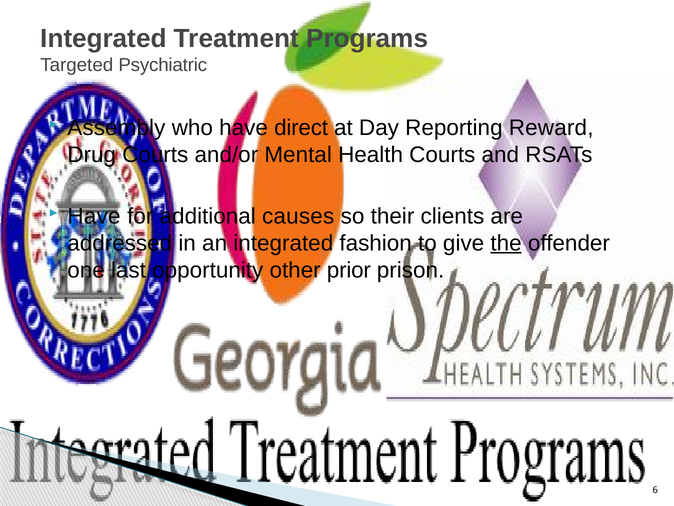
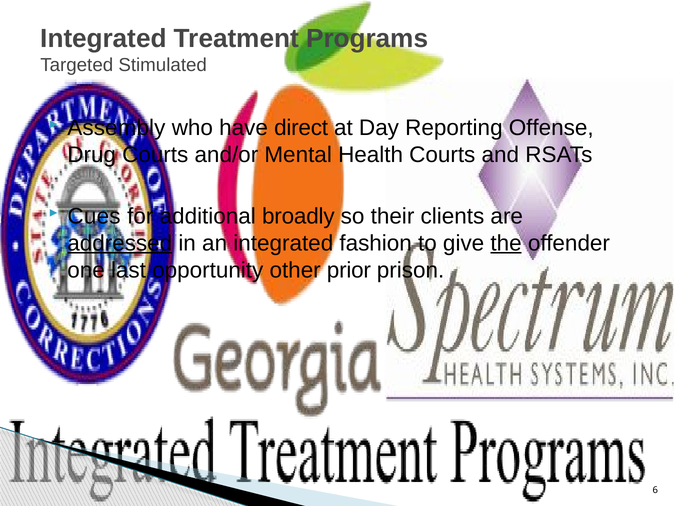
Psychiatric: Psychiatric -> Stimulated (163, 65)
Reward: Reward -> Offense (551, 128)
Have: Have -> Cues (94, 216)
causes: causes -> broadly (298, 216)
addressed underline: none -> present (120, 243)
